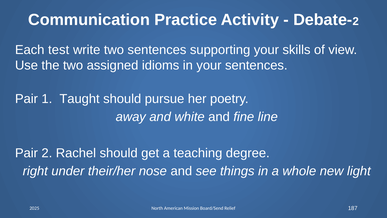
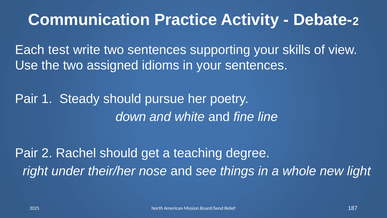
Taught: Taught -> Steady (80, 99)
away: away -> down (131, 117)
